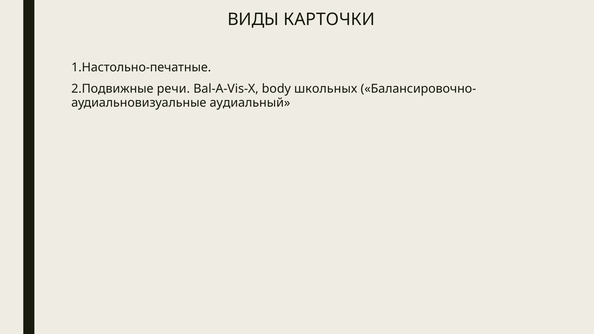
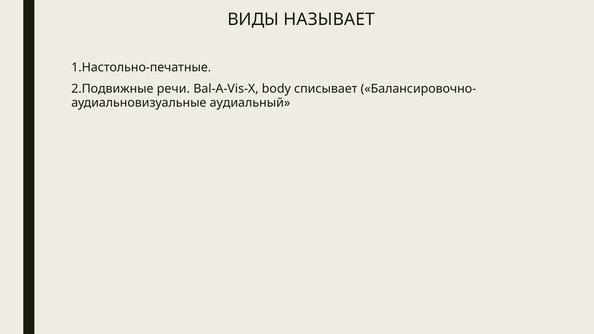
КАРТОЧКИ: КАРТОЧКИ -> НАЗЫВАЕТ (329, 20)
школьных: школьных -> списывает (326, 89)
